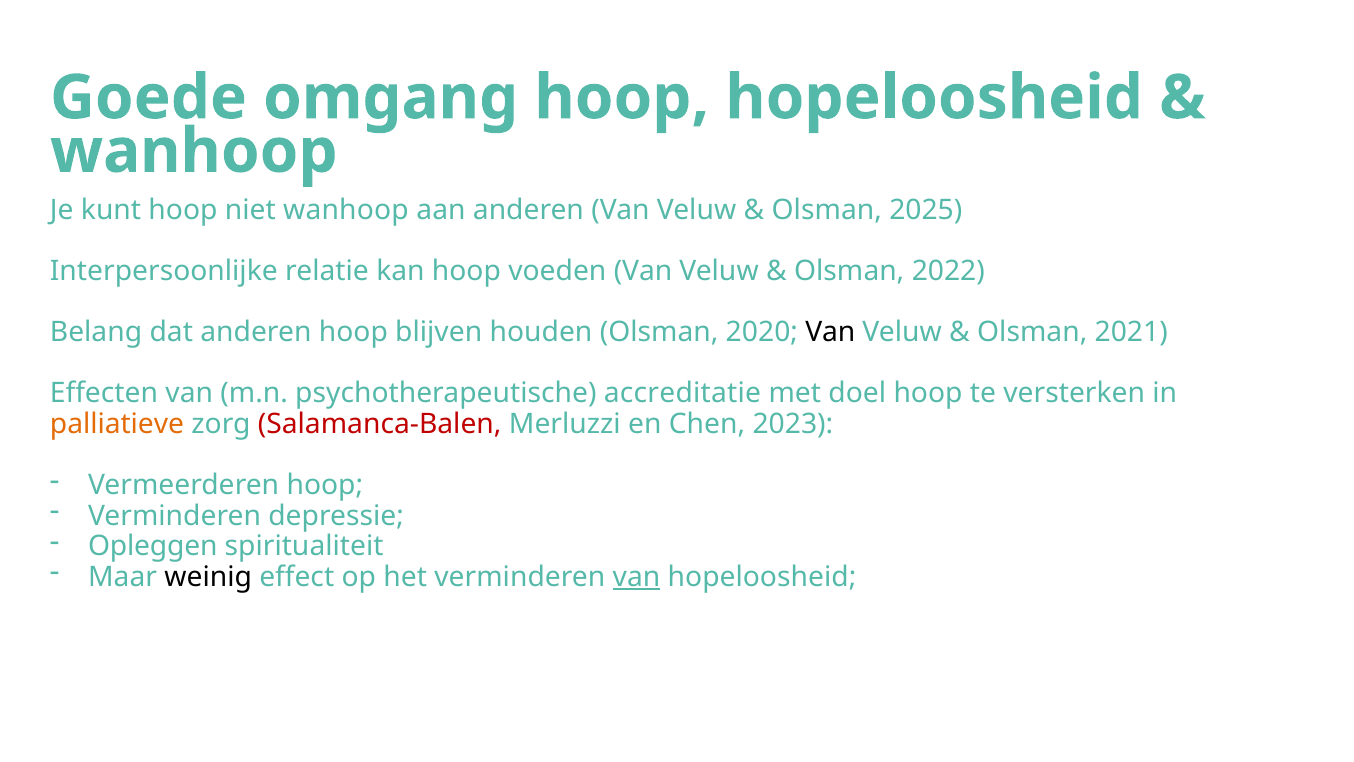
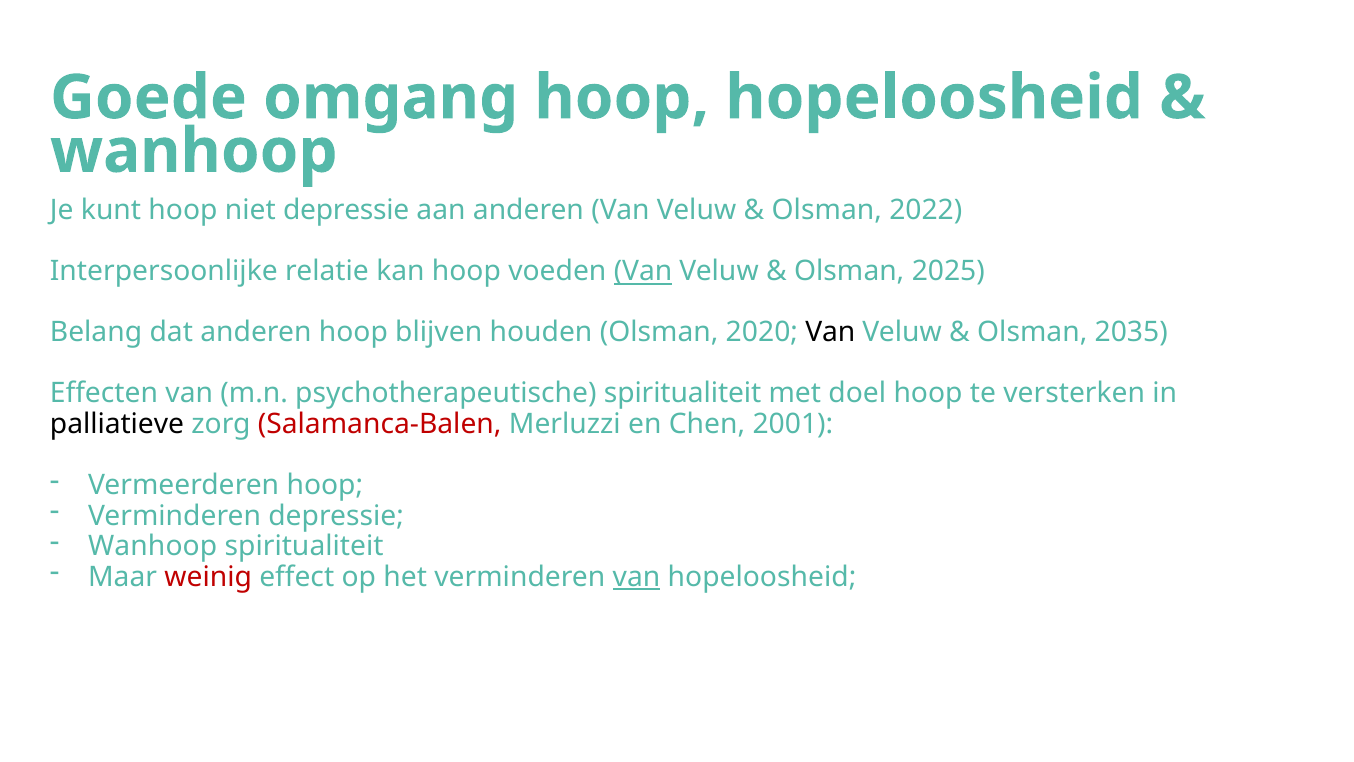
niet wanhoop: wanhoop -> depressie (346, 210)
2025: 2025 -> 2022 (926, 210)
Van underline: none -> present (643, 271)
2022: 2022 -> 2025 (948, 271)
2021: 2021 -> 2035 (1131, 332)
psychotherapeutische accreditatie: accreditatie -> spiritualiteit (683, 393)
palliatieve colour: orange -> black (117, 424)
2023: 2023 -> 2001 (793, 424)
Opleggen: Opleggen -> Wanhoop (153, 546)
weinig colour: black -> red (208, 576)
